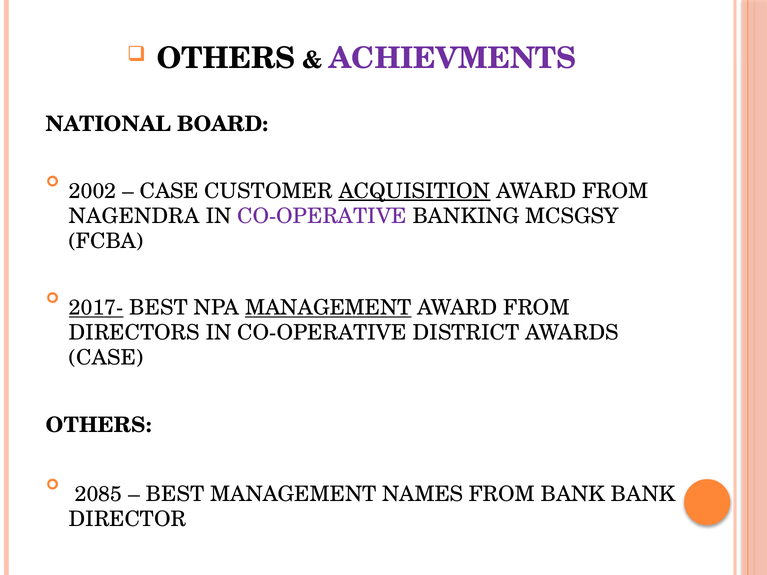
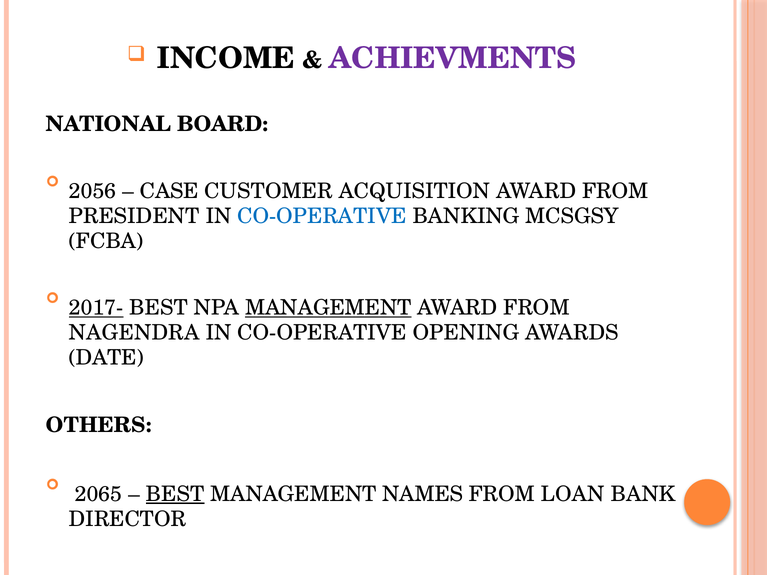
OTHERS: OTHERS -> INCOME (226, 58)
2002: 2002 -> 2056 (93, 191)
ACQUISITION underline: present -> none (414, 191)
NAGENDRA: NAGENDRA -> PRESIDENT (134, 216)
CO-OPERATIVE colour: purple -> blue (322, 216)
DIRECTORS: DIRECTORS -> NAGENDRA (134, 333)
DISTRICT: DISTRICT -> OPENING (466, 333)
CASE: CASE -> DATE (106, 358)
2085: 2085 -> 2065 (98, 494)
BEST underline: none -> present (175, 494)
FROM BANK: BANK -> LOAN (573, 494)
